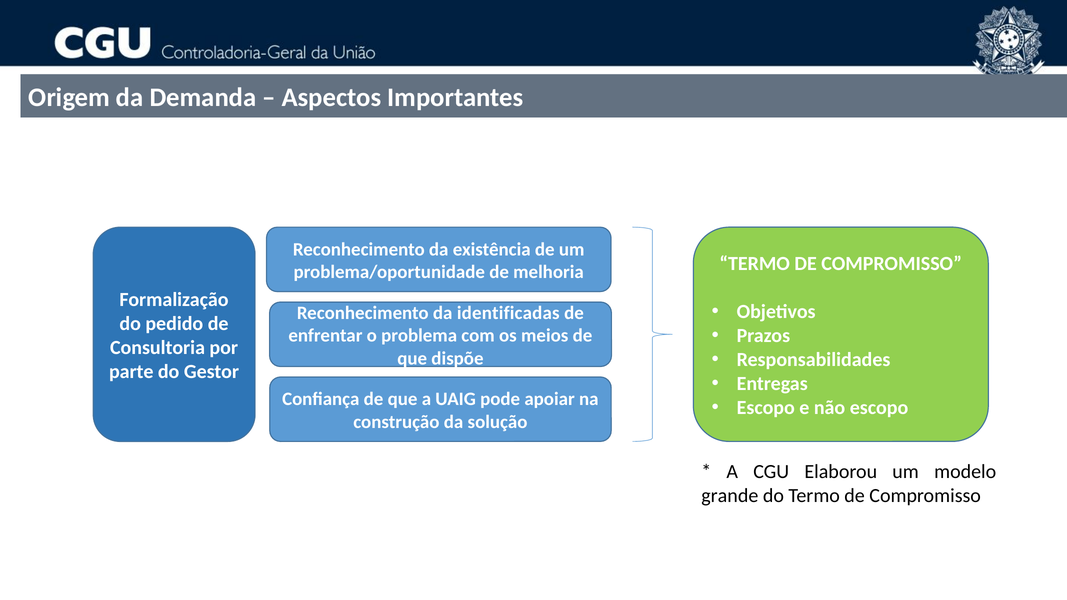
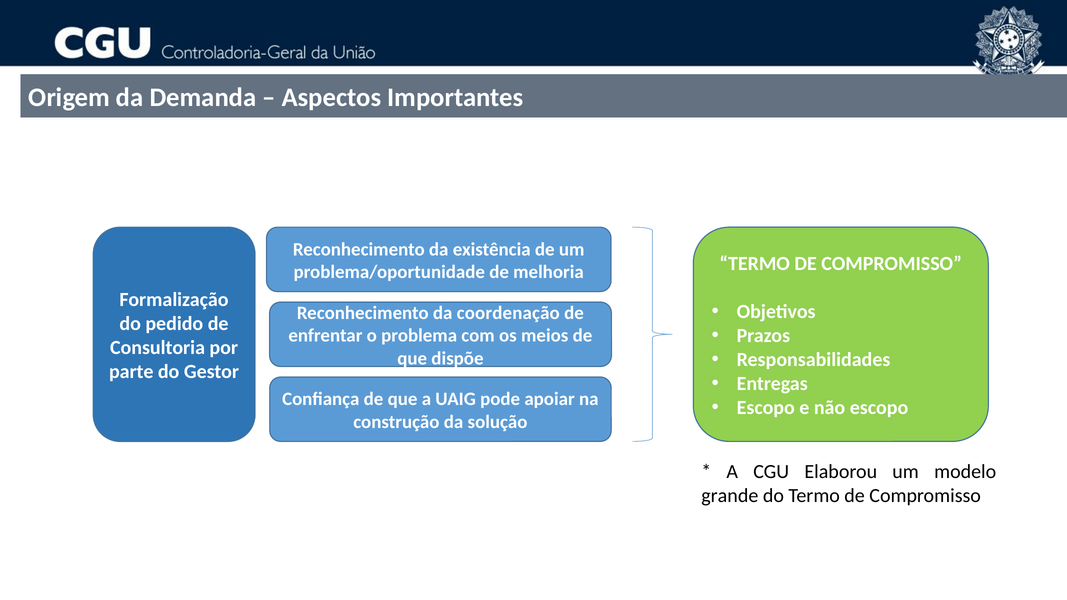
identificadas: identificadas -> coordenação (508, 313)
